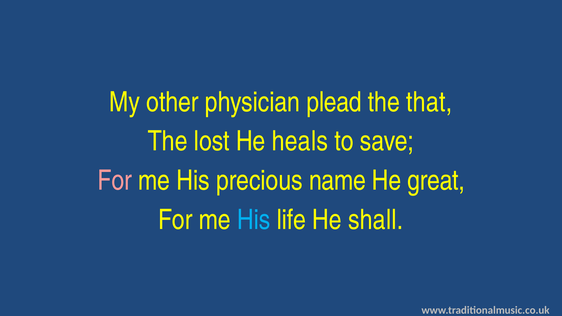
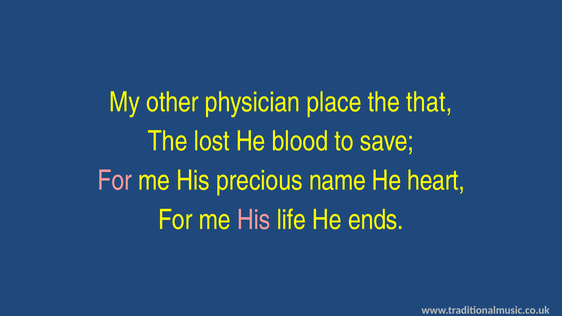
plead: plead -> place (334, 102)
heals: heals -> blood (300, 141)
great: great -> heart (436, 181)
His colour: light blue -> pink (254, 220)
shall: shall -> ends (376, 220)
